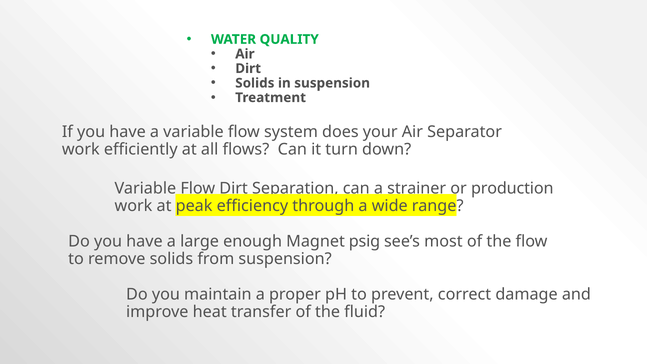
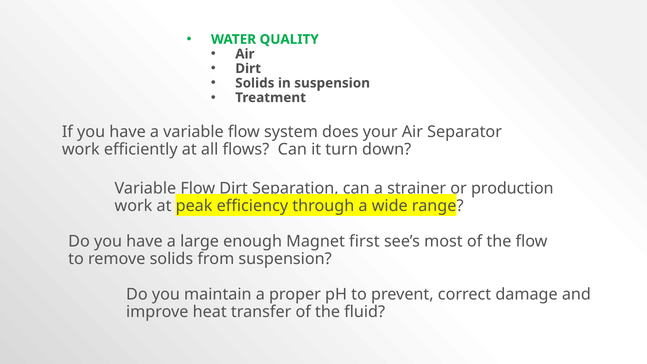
psig: psig -> first (364, 242)
